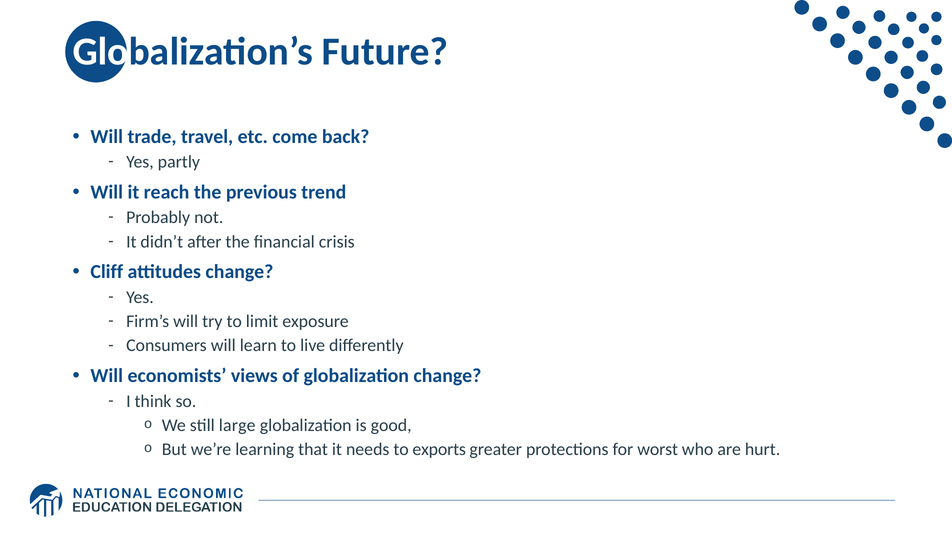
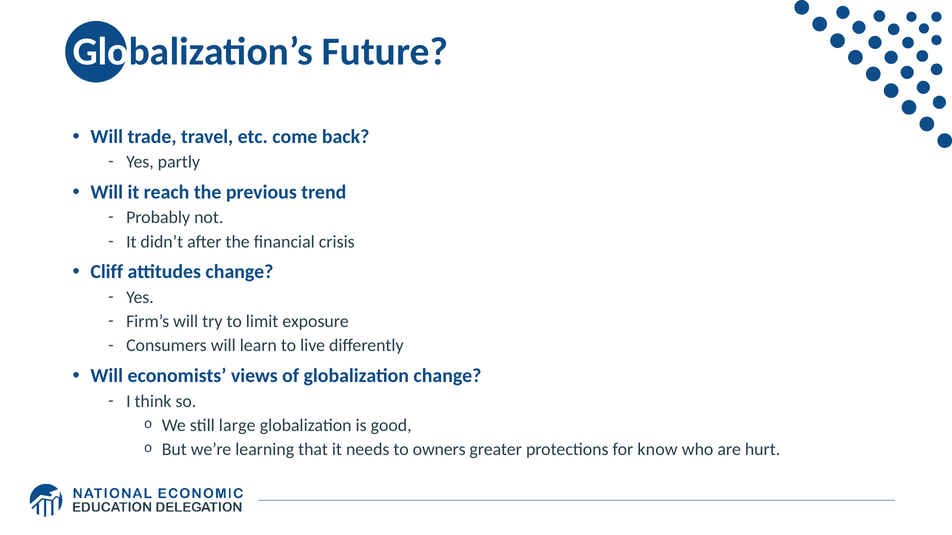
exports: exports -> owners (439, 450)
worst: worst -> know (658, 450)
